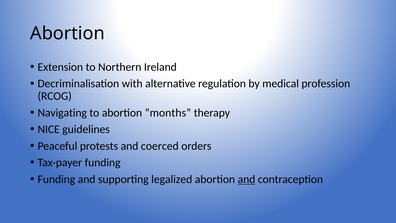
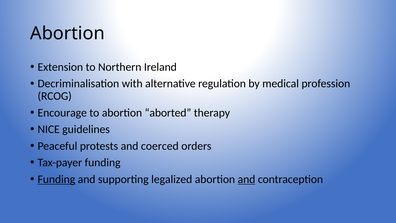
Navigating: Navigating -> Encourage (62, 113)
months: months -> aborted (168, 113)
Funding underline: none -> present (56, 179)
